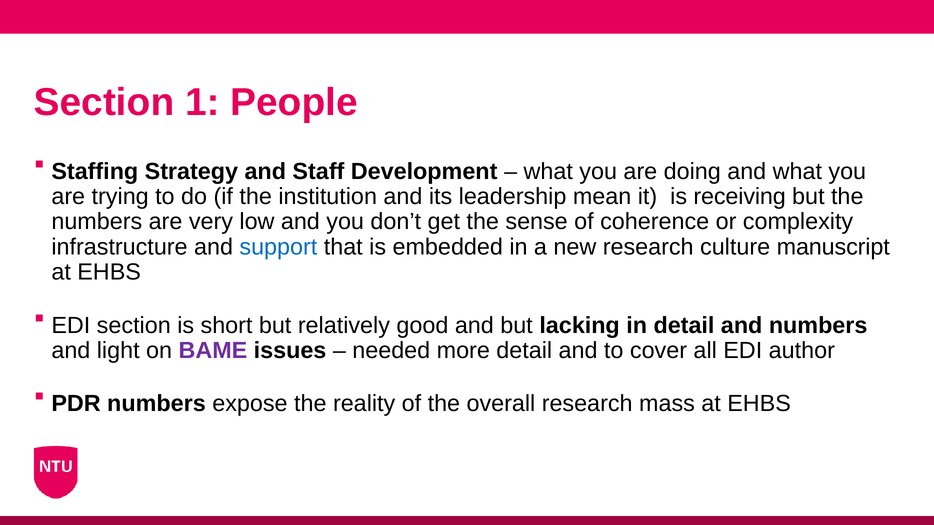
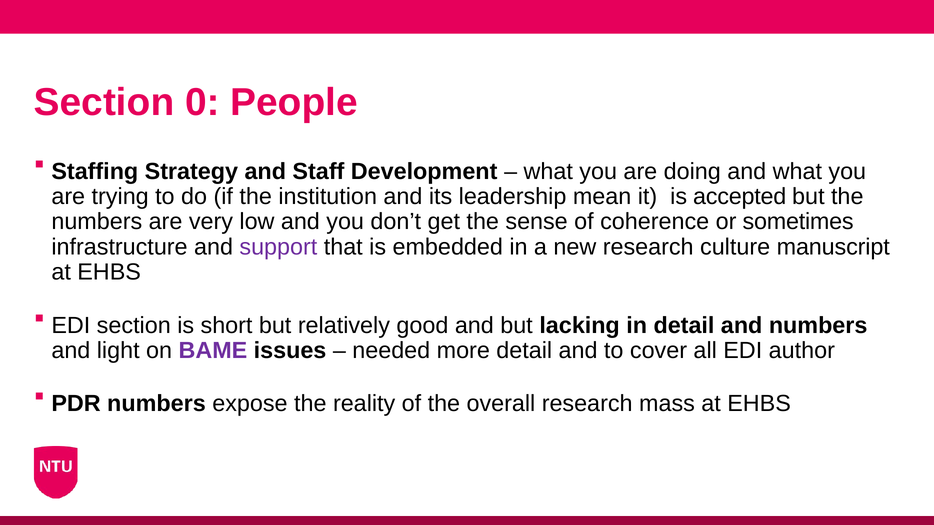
1: 1 -> 0 (202, 102)
receiving: receiving -> accepted (740, 197)
complexity: complexity -> sometimes (798, 222)
support colour: blue -> purple (278, 247)
